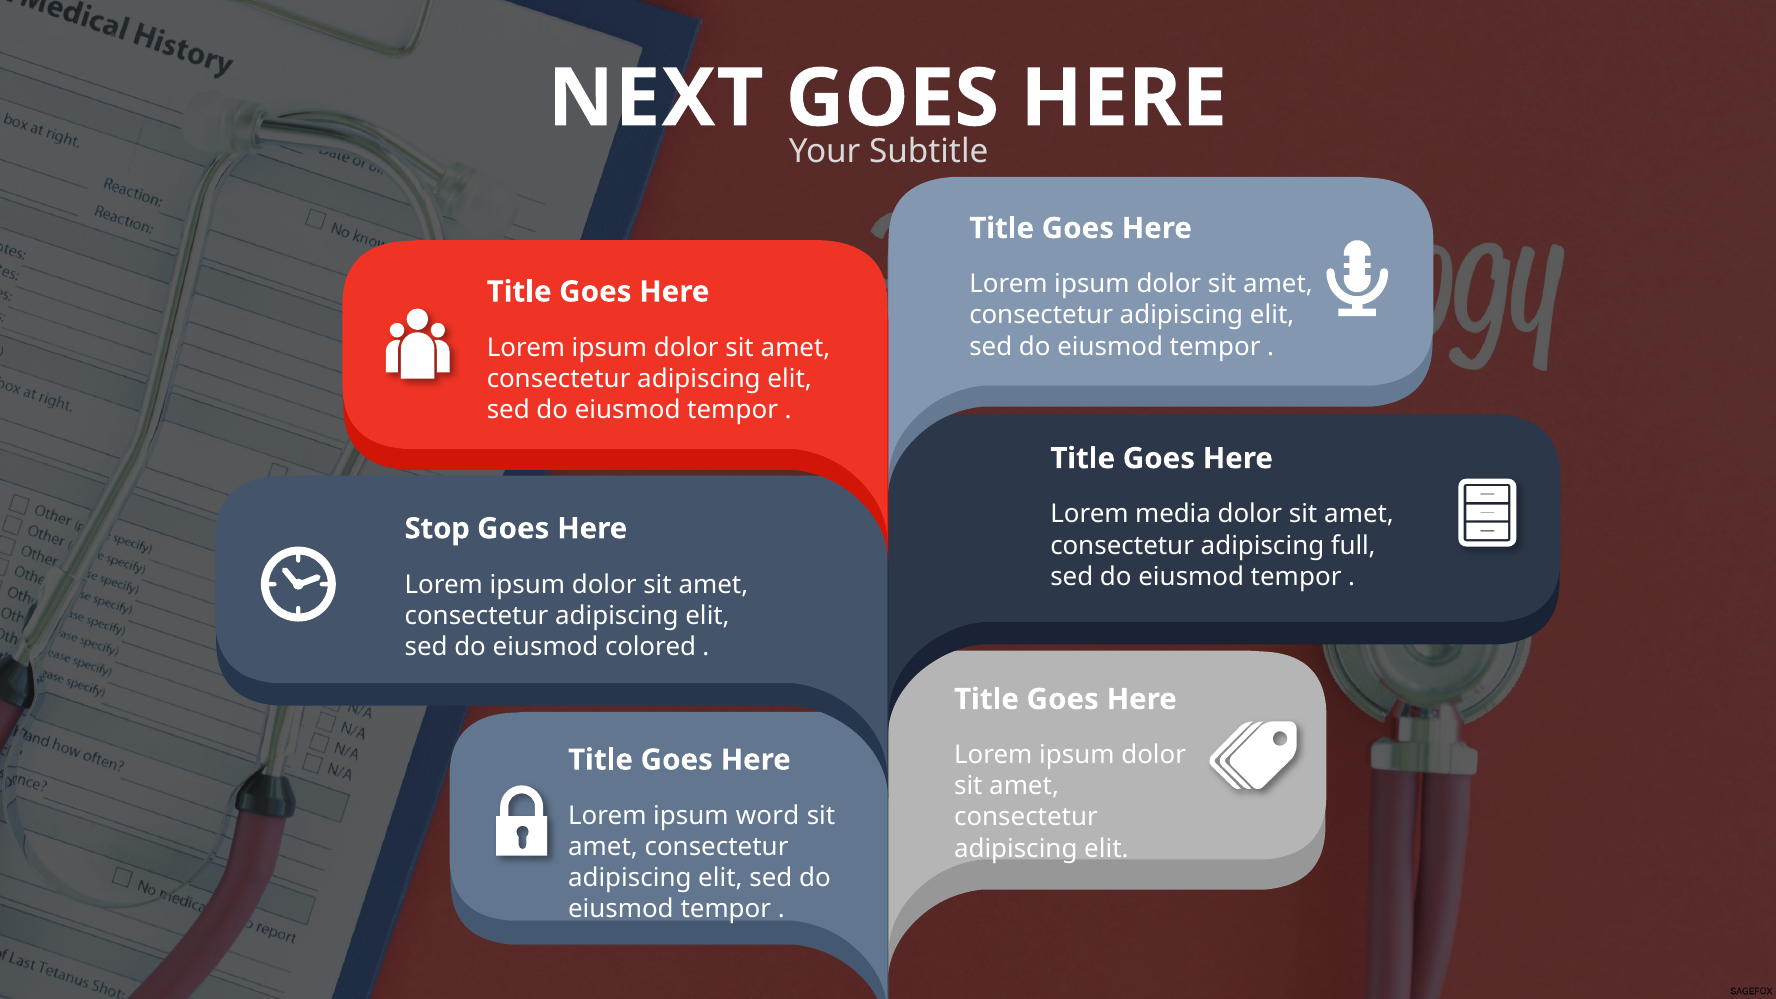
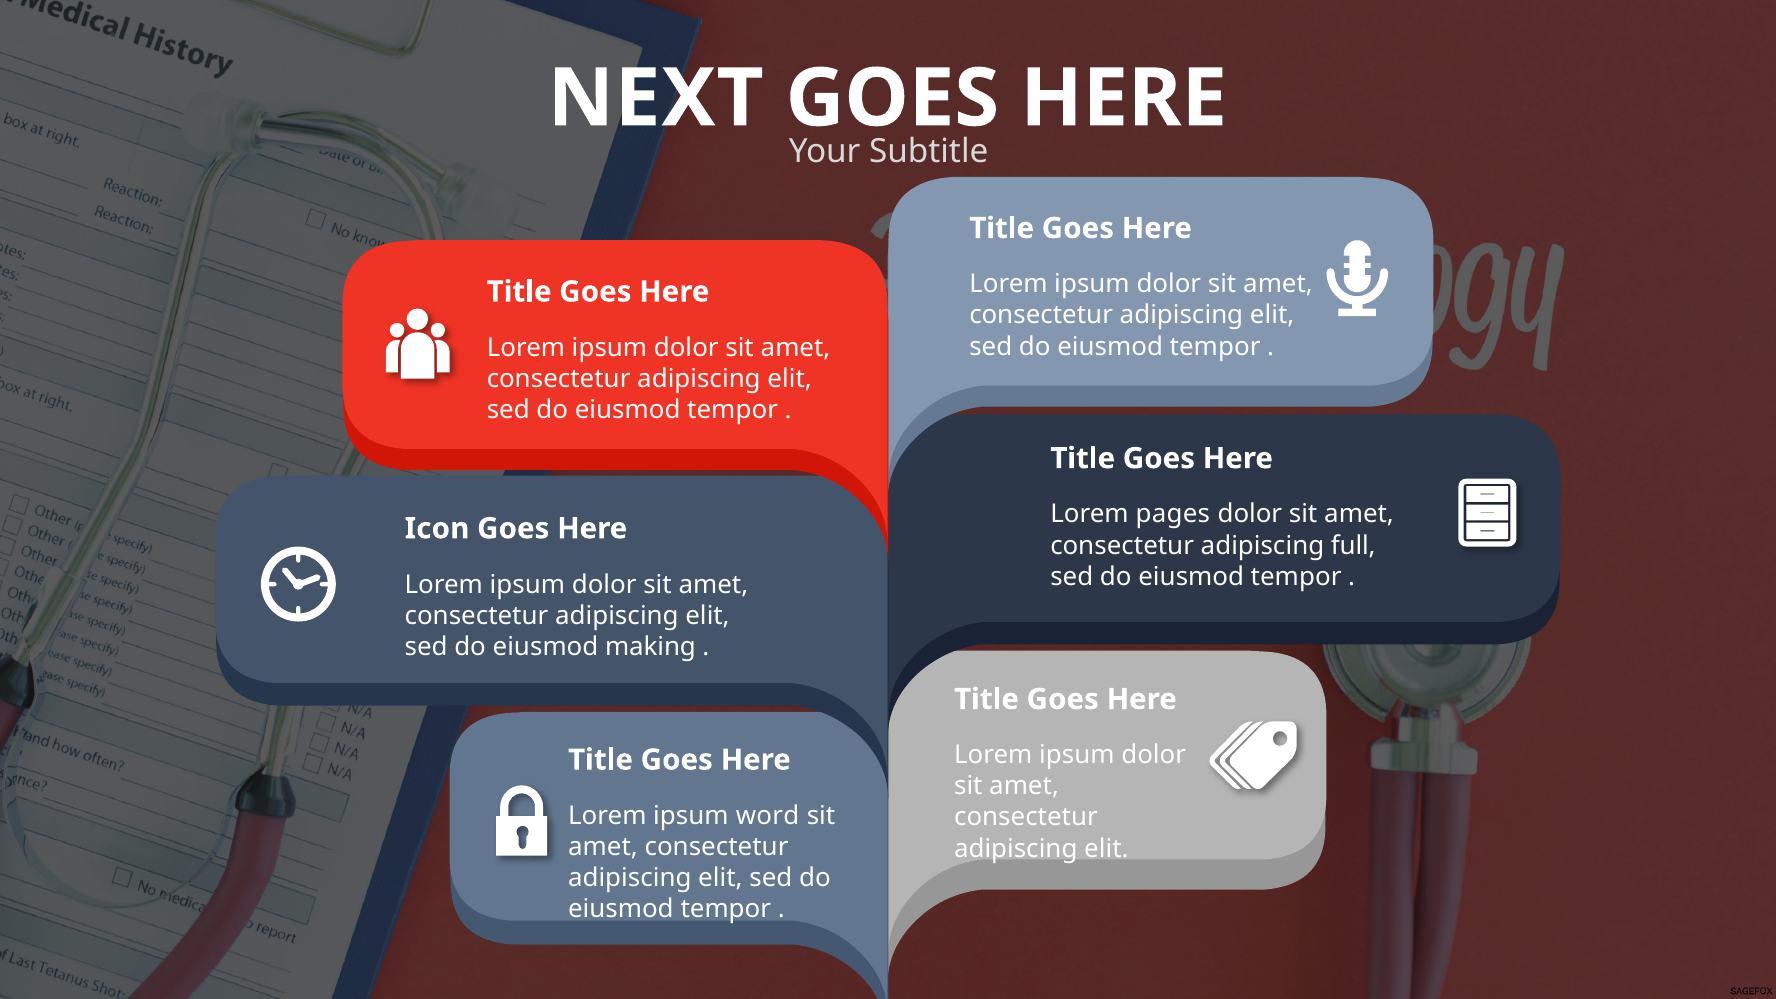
media: media -> pages (1173, 514)
Stop: Stop -> Icon (437, 529)
colored: colored -> making (650, 647)
